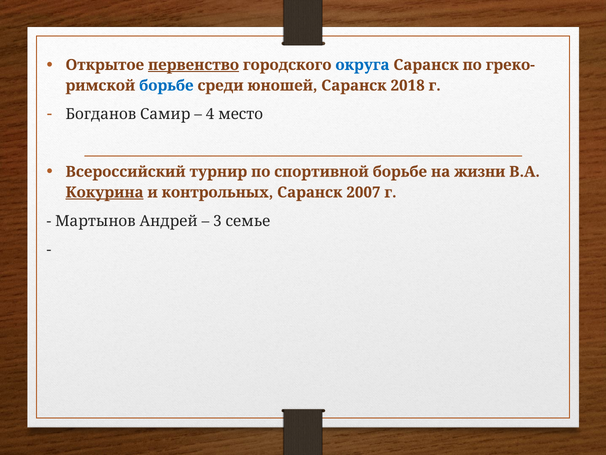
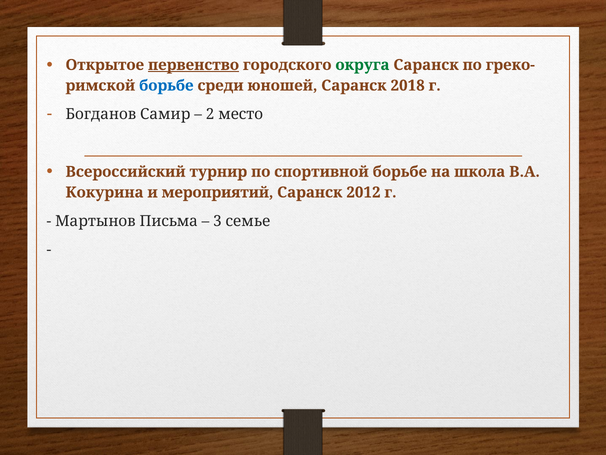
округа colour: blue -> green (362, 65)
4: 4 -> 2 (210, 114)
жизни: жизни -> школа (480, 172)
Кокурина underline: present -> none (105, 192)
контрольных: контрольных -> мероприятий (218, 192)
2007: 2007 -> 2012 (363, 192)
Андрей: Андрей -> Письма (169, 221)
